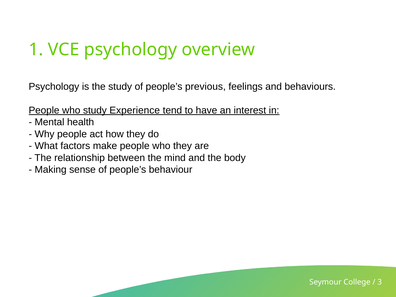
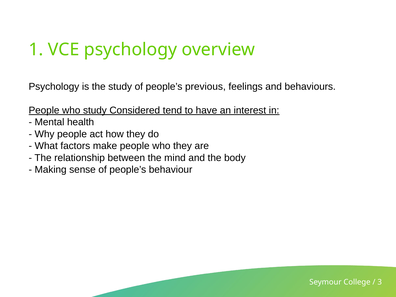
Experience: Experience -> Considered (135, 110)
